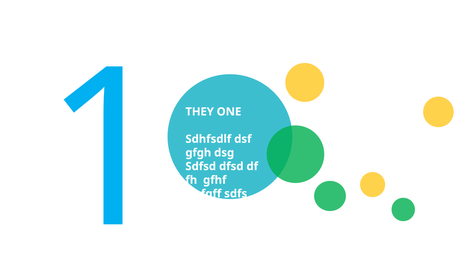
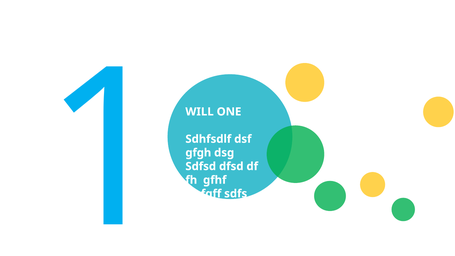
THEY: THEY -> WILL (200, 112)
